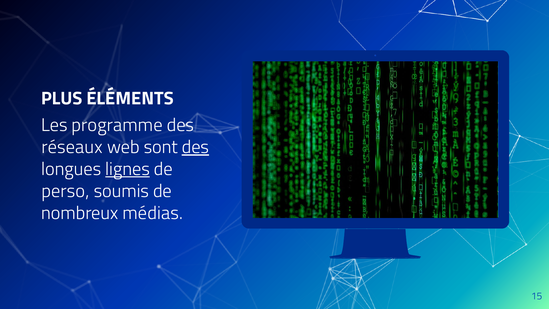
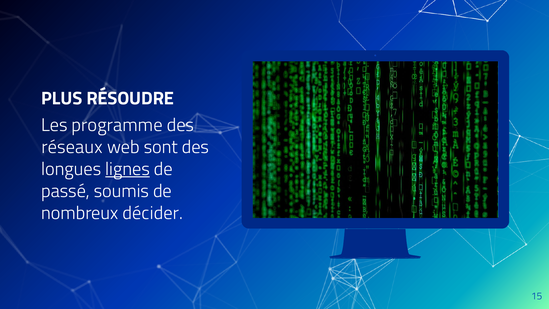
ÉLÉMENTS: ÉLÉMENTS -> RÉSOUDRE (130, 99)
des underline: present -> none (195, 147)
perso: perso -> passé (65, 191)
médias: médias -> décider (153, 213)
